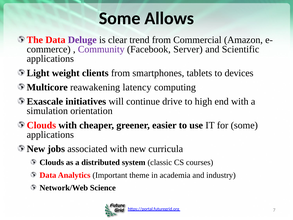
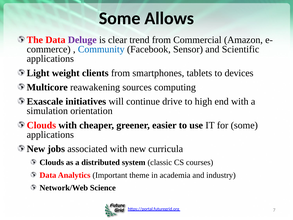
Community colour: purple -> blue (101, 49)
Server: Server -> Sensor (188, 49)
latency: latency -> sources (137, 87)
